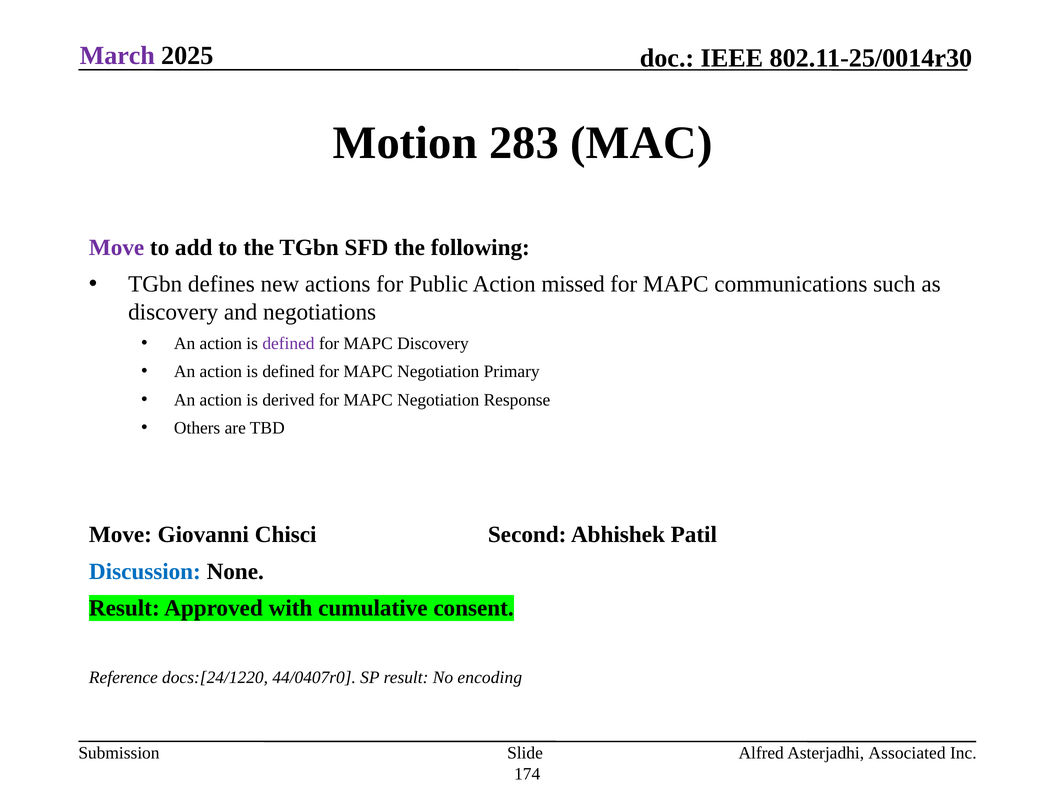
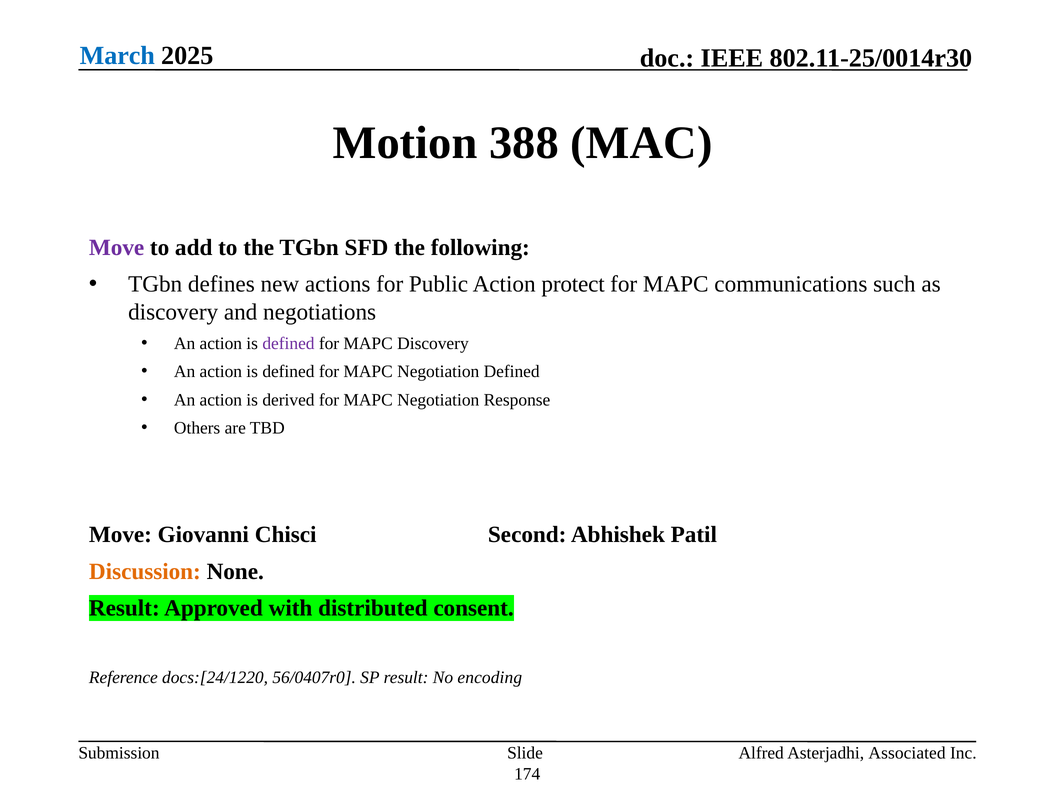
March colour: purple -> blue (117, 55)
283: 283 -> 388 (524, 143)
missed: missed -> protect (573, 284)
Negotiation Primary: Primary -> Defined (512, 371)
Discussion colour: blue -> orange (145, 571)
cumulative: cumulative -> distributed (373, 608)
44/0407r0: 44/0407r0 -> 56/0407r0 (314, 677)
